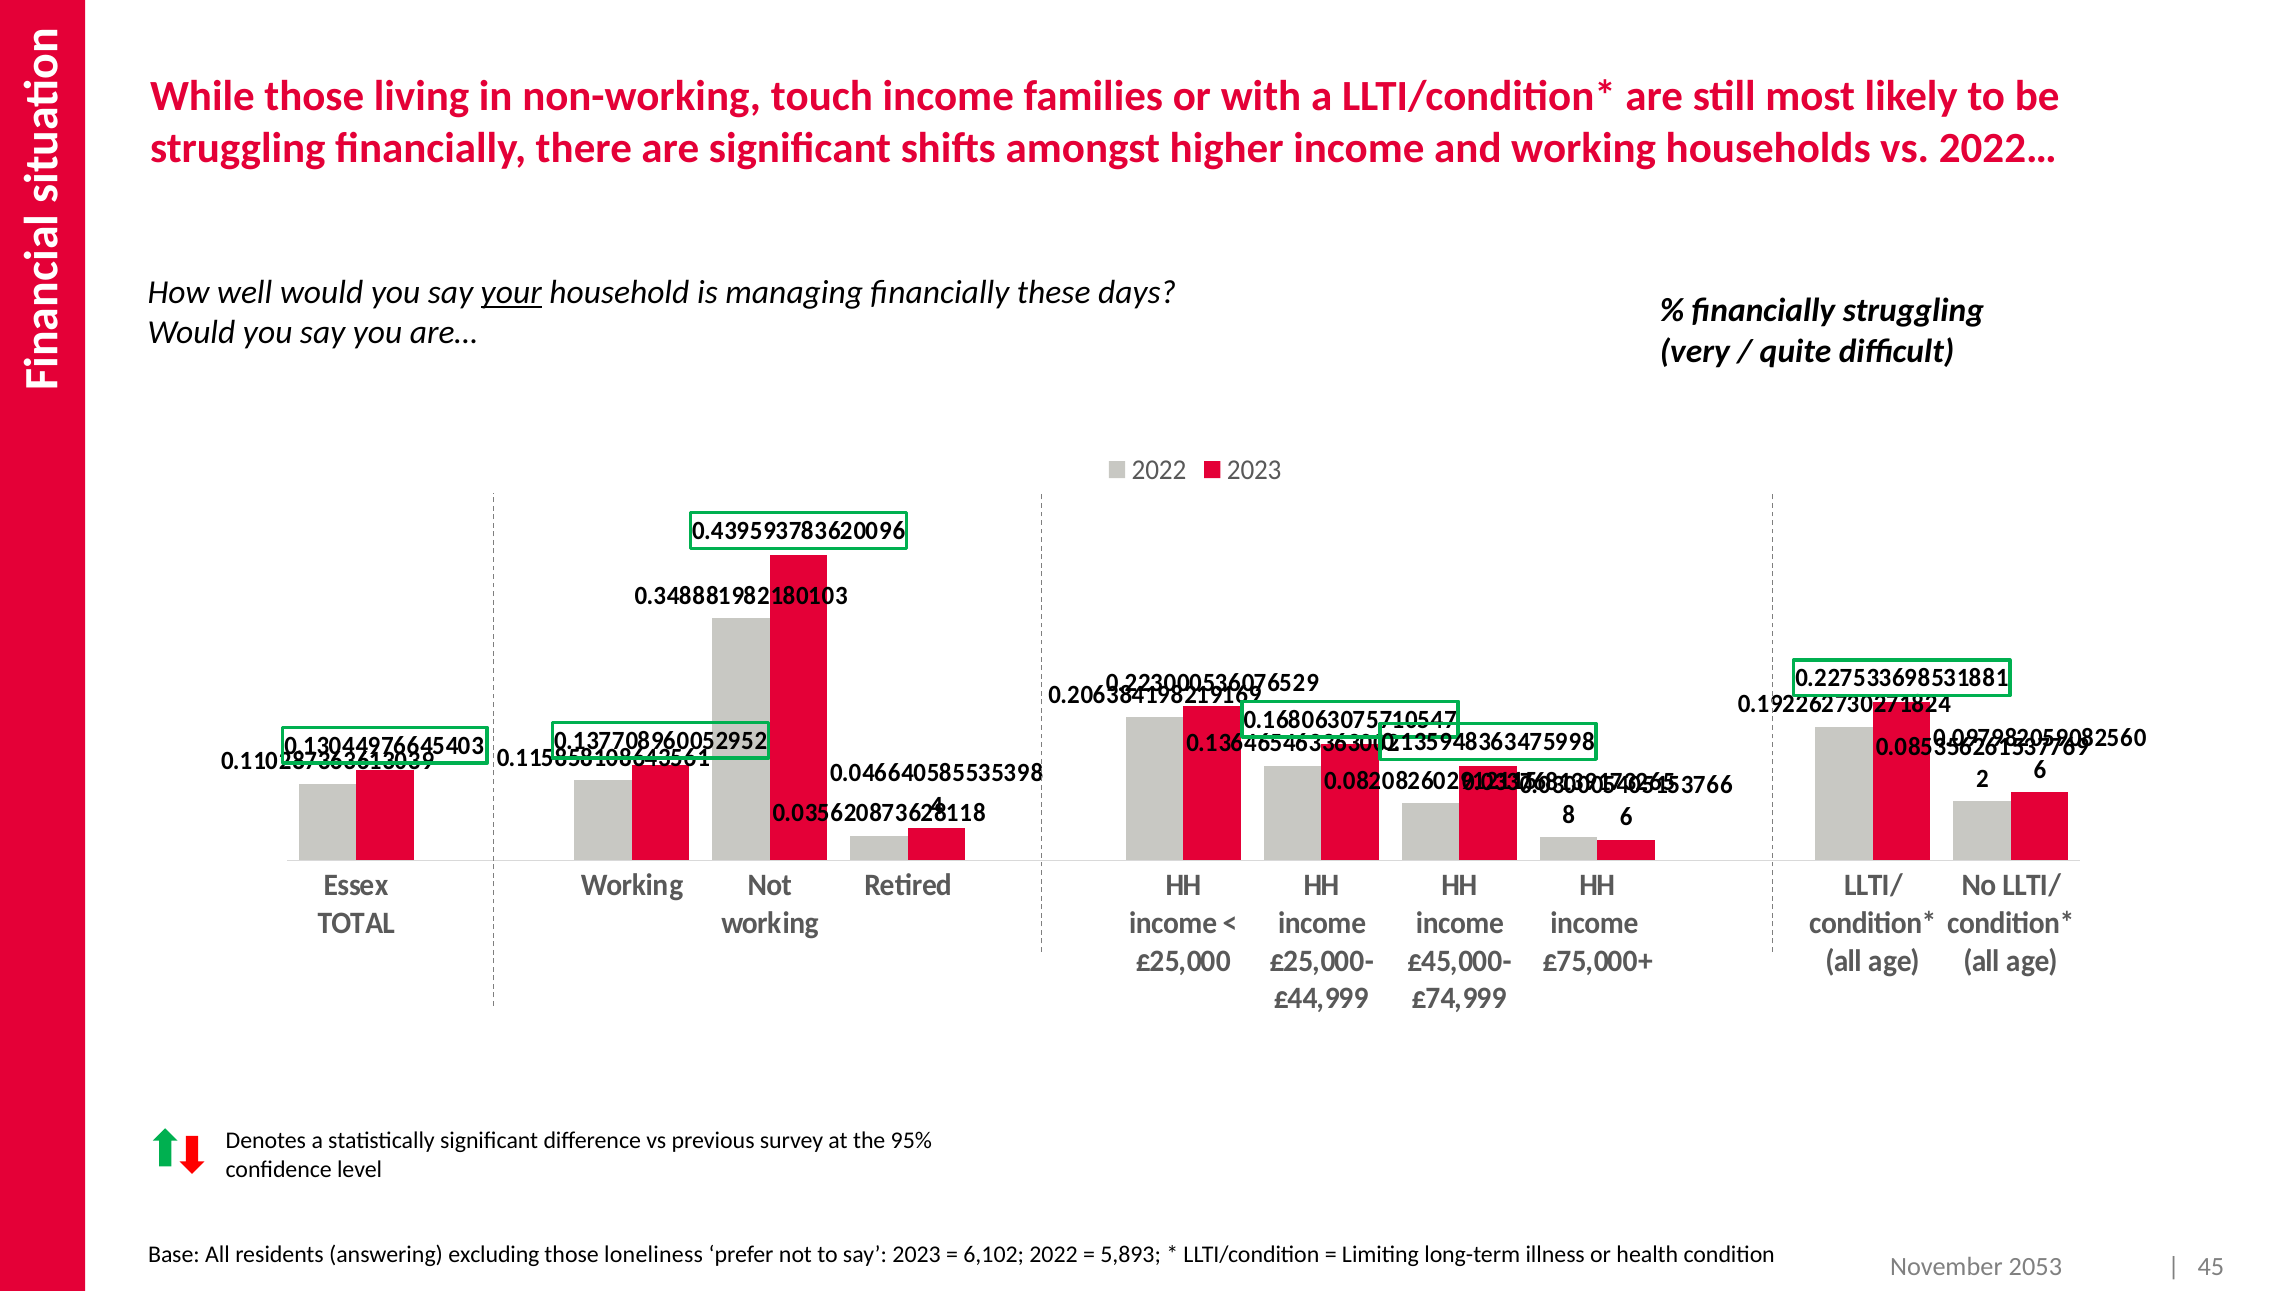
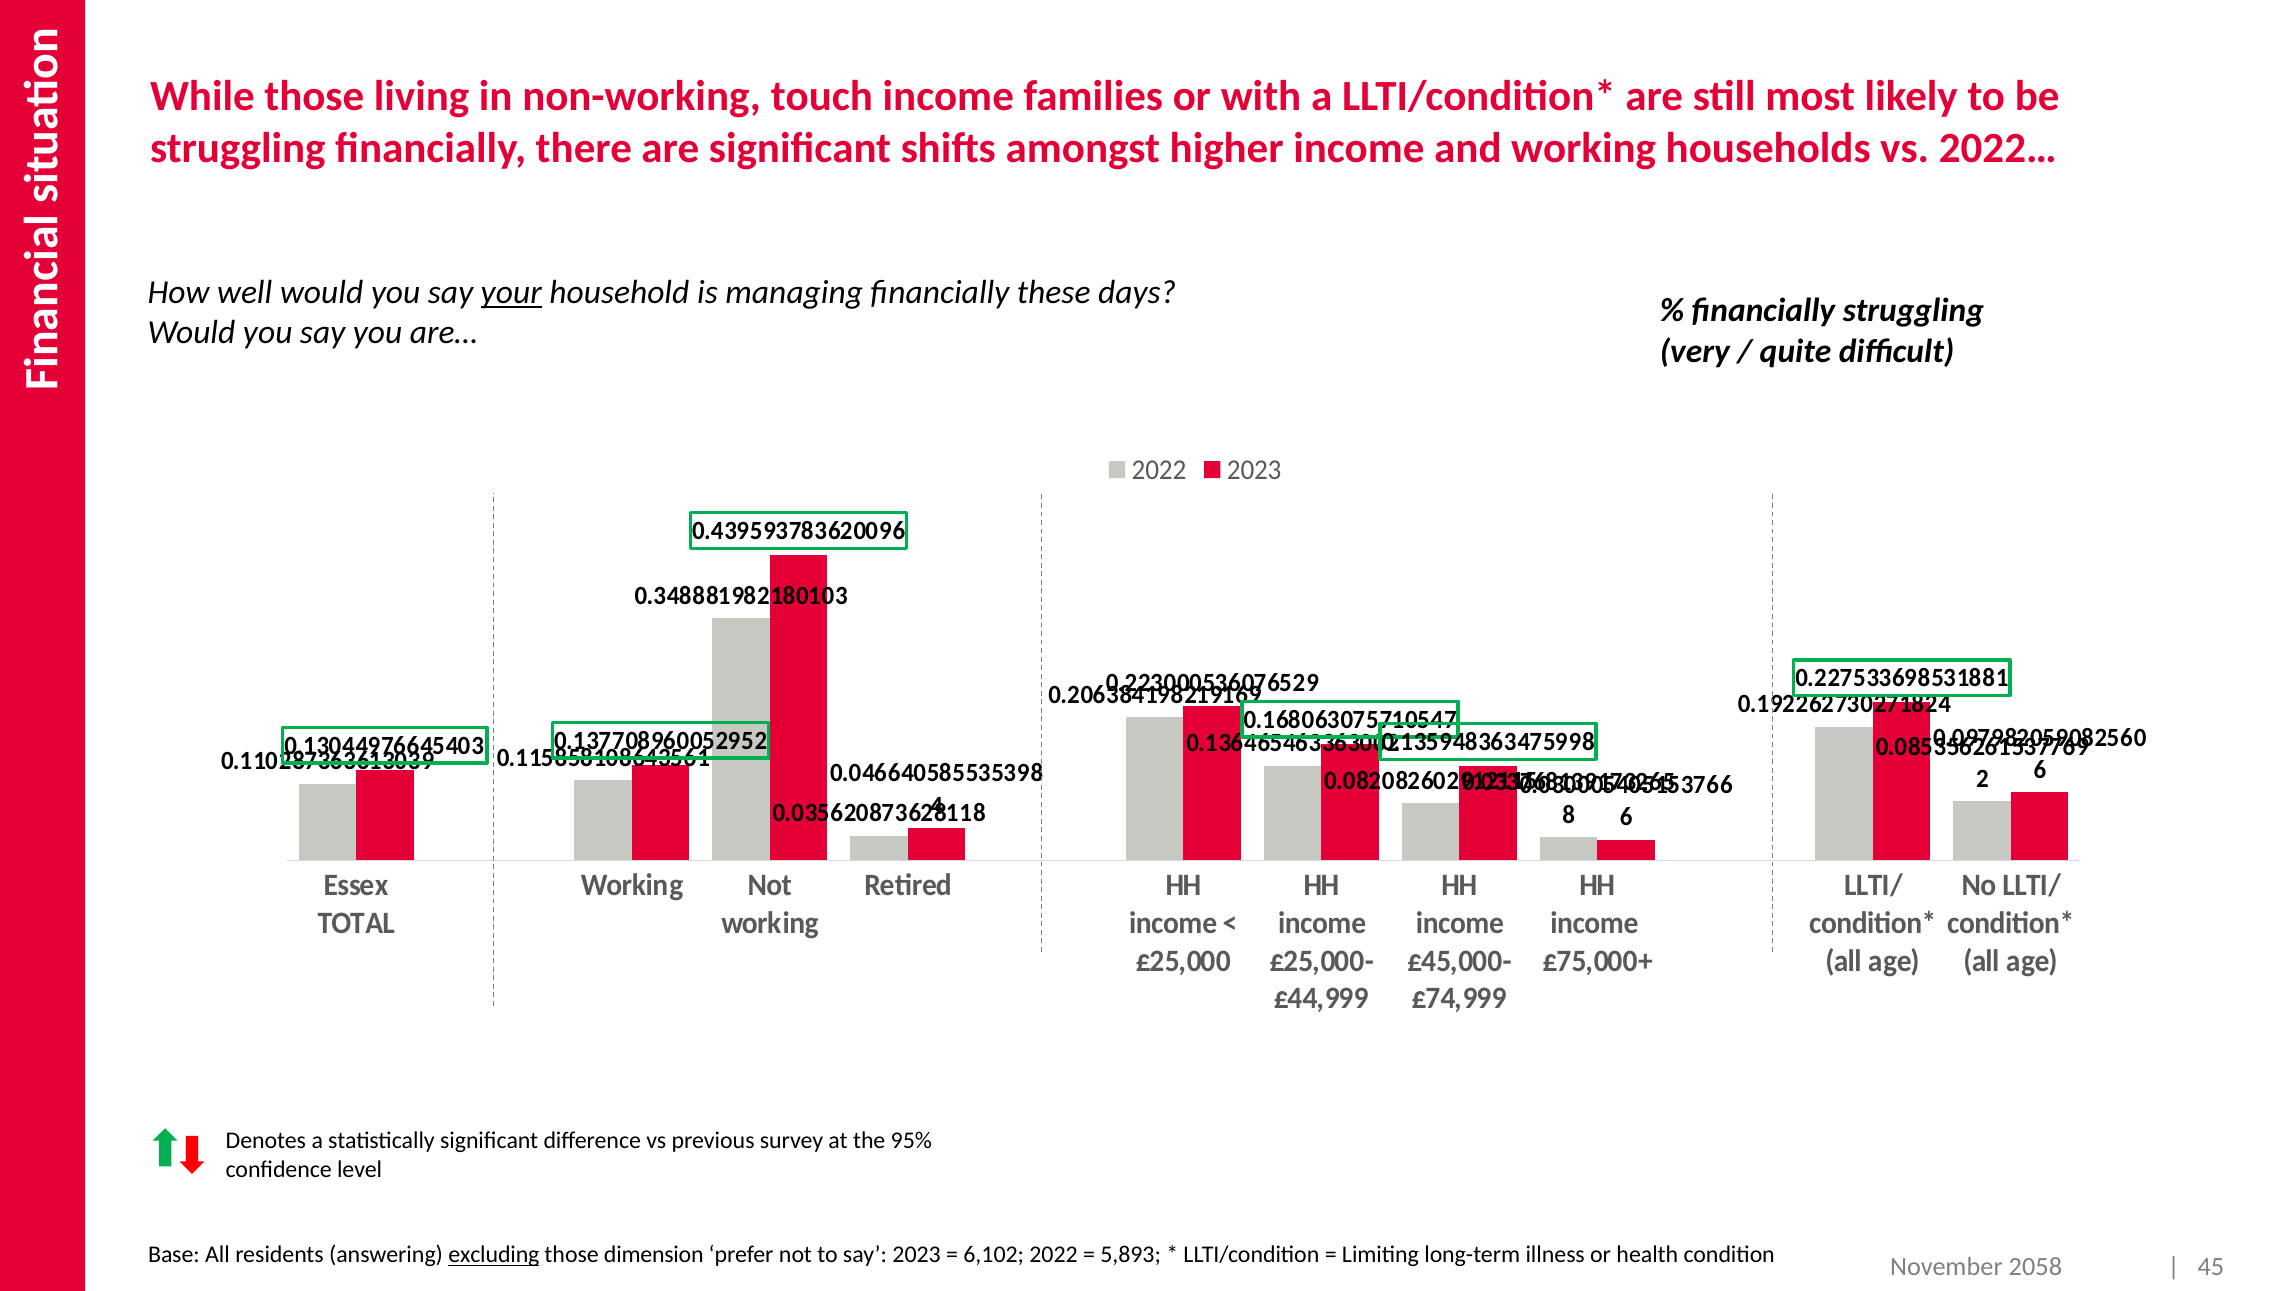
excluding underline: none -> present (494, 1255)
loneliness: loneliness -> dimension (654, 1255)
2053: 2053 -> 2058 (2035, 1267)
